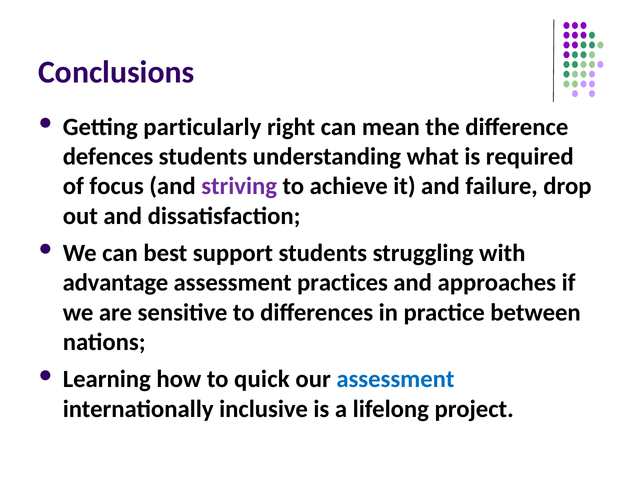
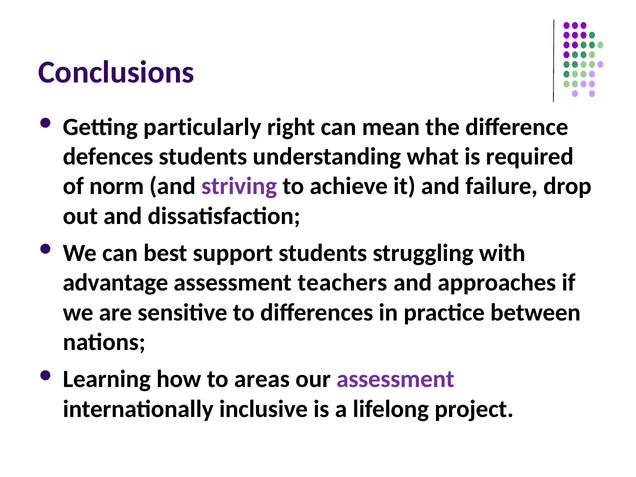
focus: focus -> norm (117, 186)
practices: practices -> teachers (342, 283)
quick: quick -> areas (262, 379)
assessment colour: blue -> purple (395, 379)
